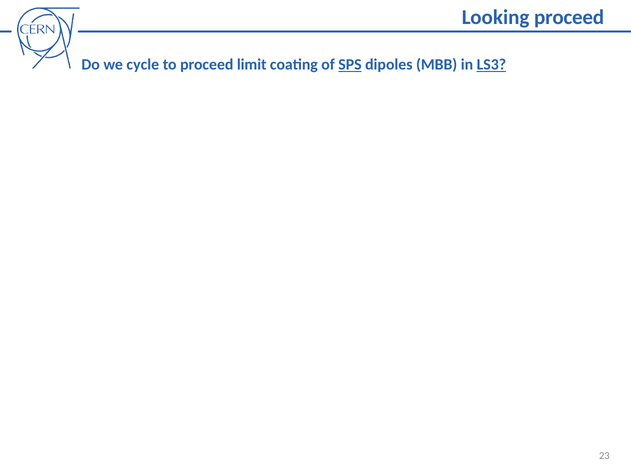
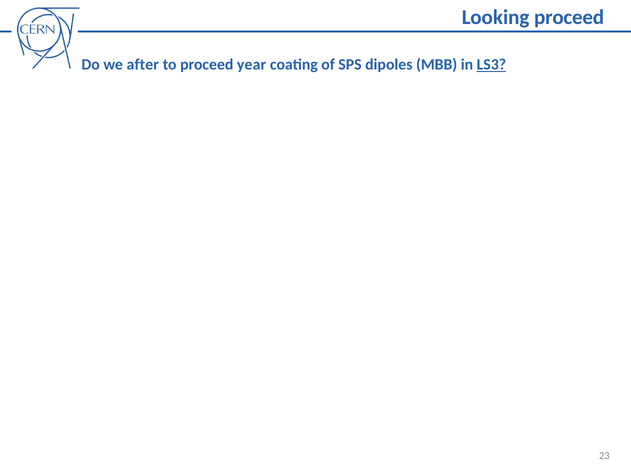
cycle: cycle -> after (143, 65)
limit: limit -> year (252, 65)
SPS underline: present -> none (350, 65)
